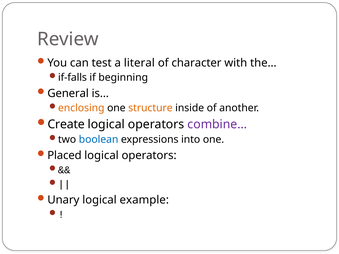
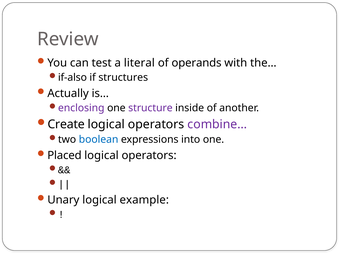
character: character -> operands (197, 63)
if-falls: if-falls -> if-also (72, 78)
beginning: beginning -> structures (123, 78)
General: General -> Actually (68, 93)
enclosing colour: orange -> purple (81, 108)
structure colour: orange -> purple (150, 108)
